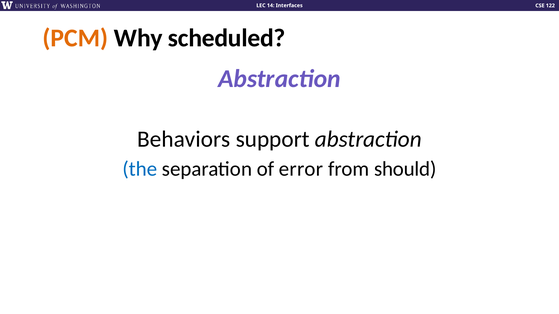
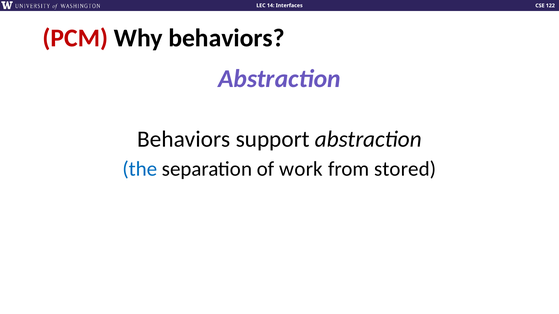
PCM colour: orange -> red (75, 38)
Why scheduled: scheduled -> behaviors (227, 38)
error: error -> work (301, 169)
should: should -> stored (405, 169)
